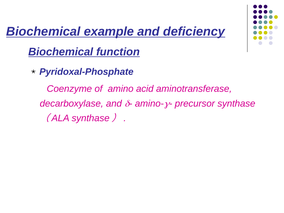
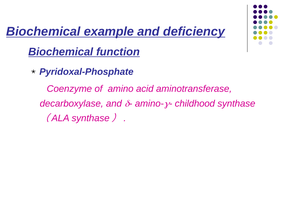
precursor: precursor -> childhood (195, 104)
